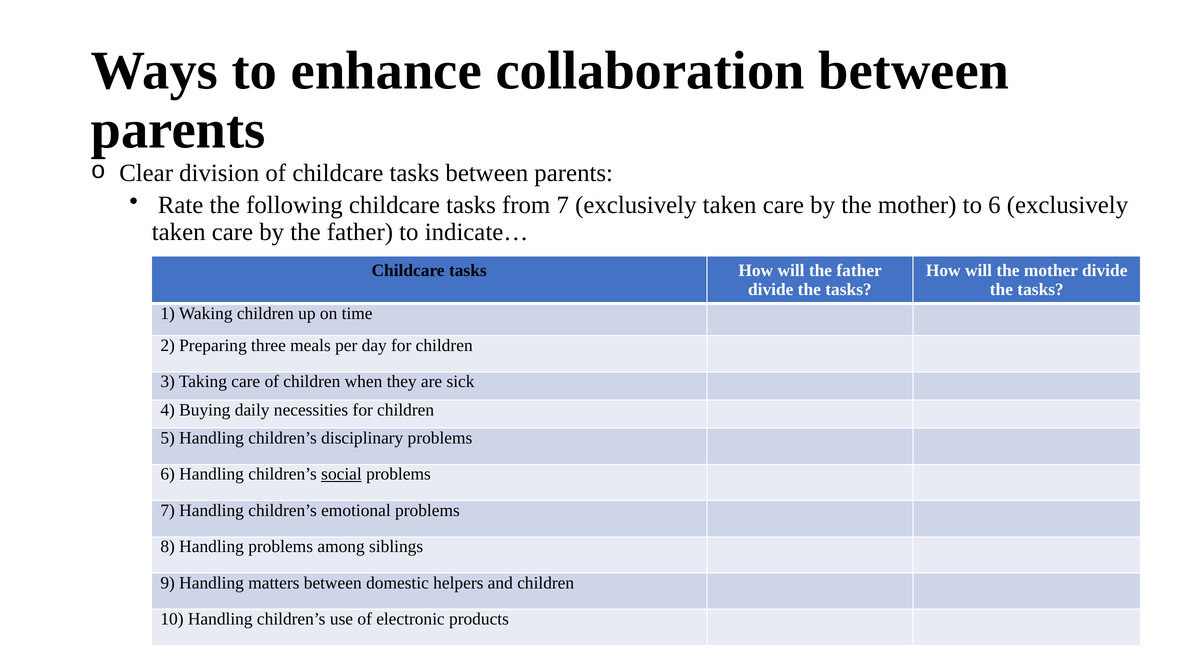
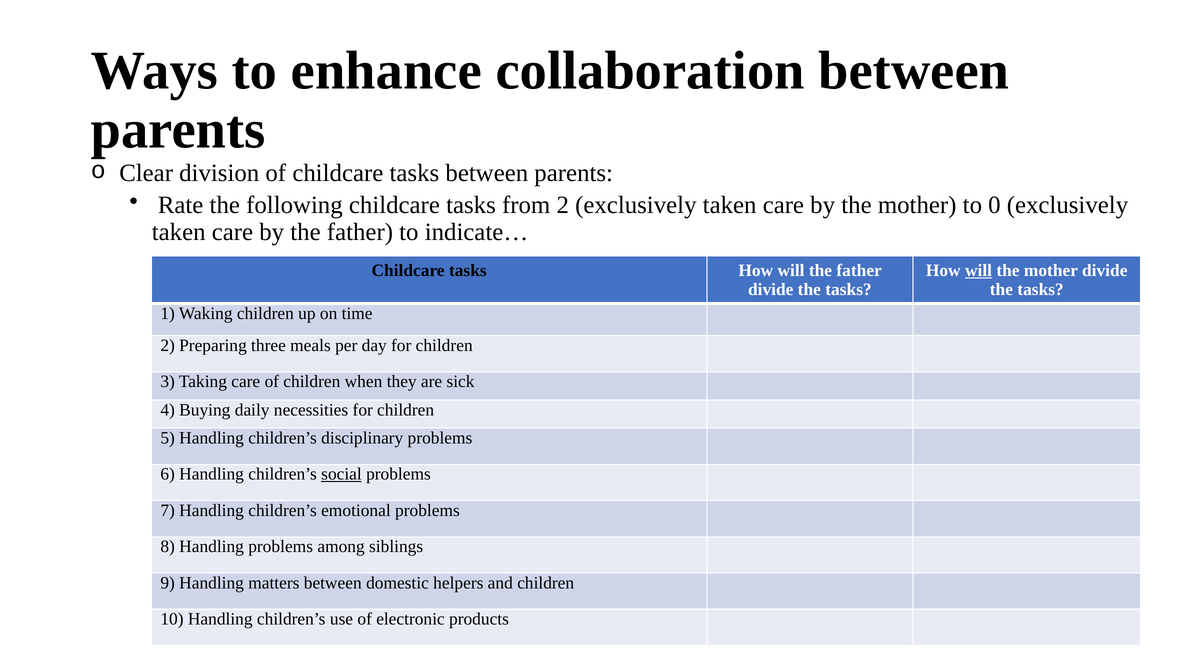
from 7: 7 -> 2 (563, 205)
to 6: 6 -> 0 (994, 205)
will underline: none -> present (979, 270)
